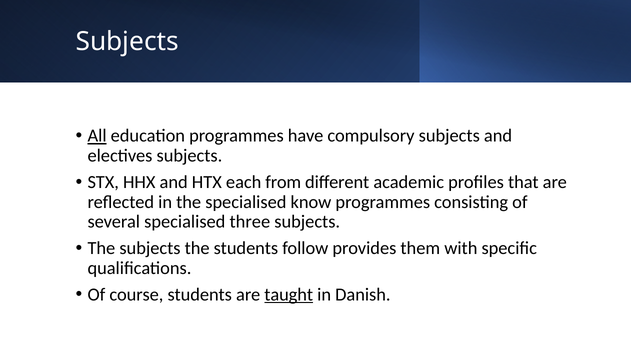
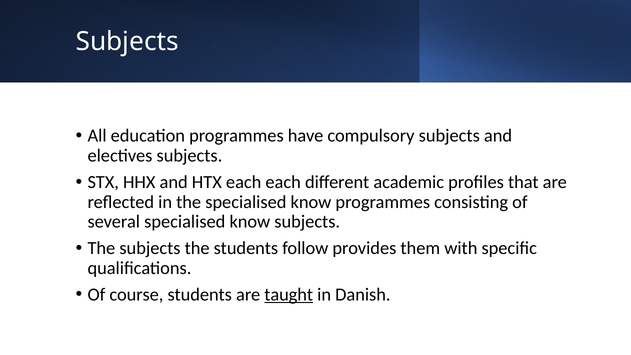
All underline: present -> none (97, 136)
each from: from -> each (283, 182)
several specialised three: three -> know (250, 222)
